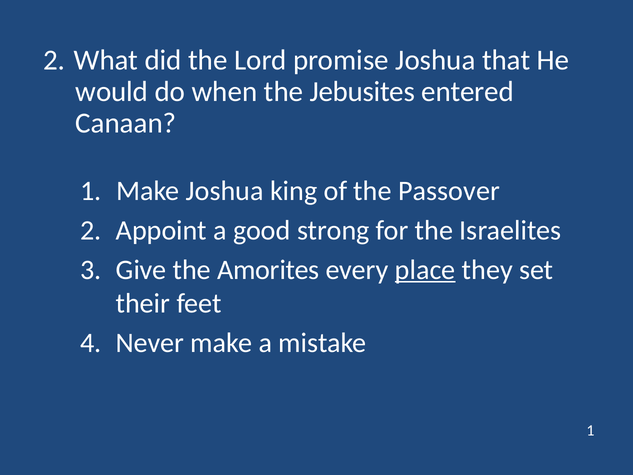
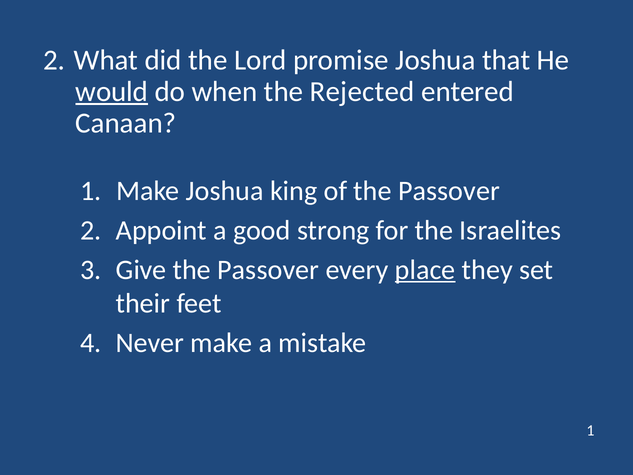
would underline: none -> present (112, 92)
Jebusites: Jebusites -> Rejected (362, 92)
Give the Amorites: Amorites -> Passover (268, 270)
